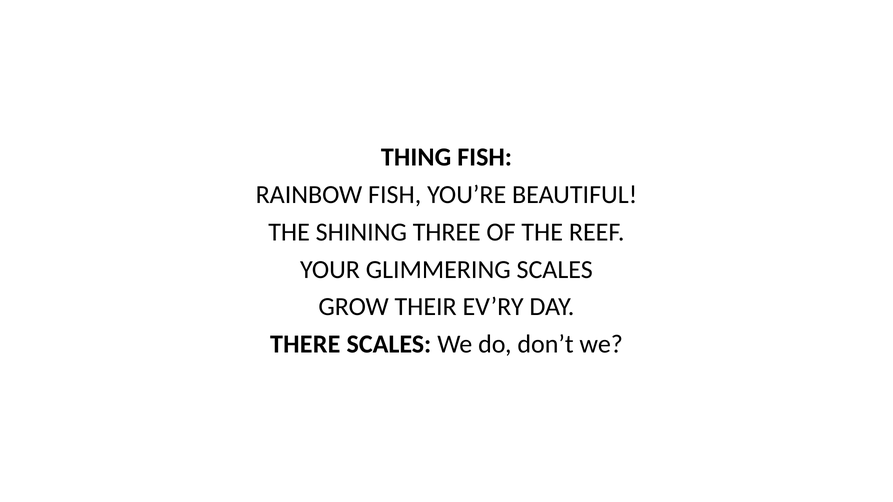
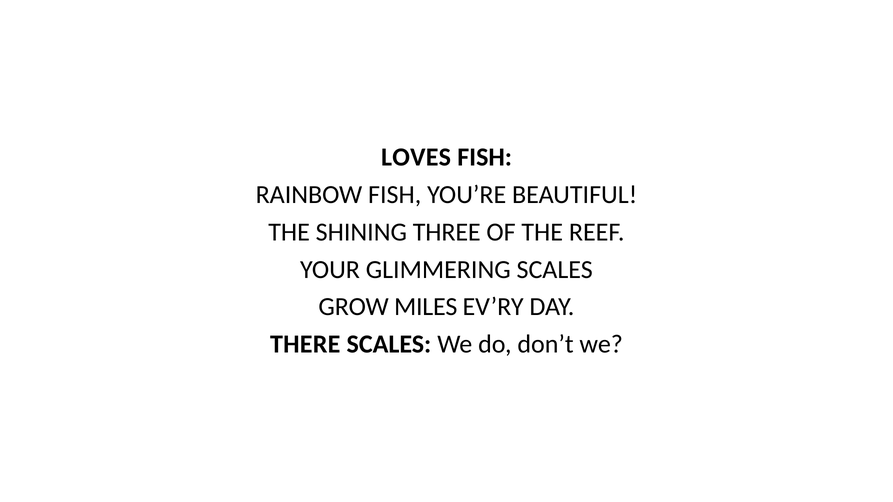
THING: THING -> LOVES (416, 157)
THEIR: THEIR -> MILES (426, 307)
